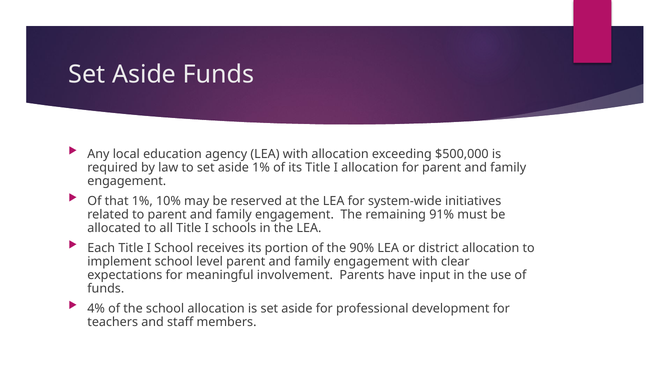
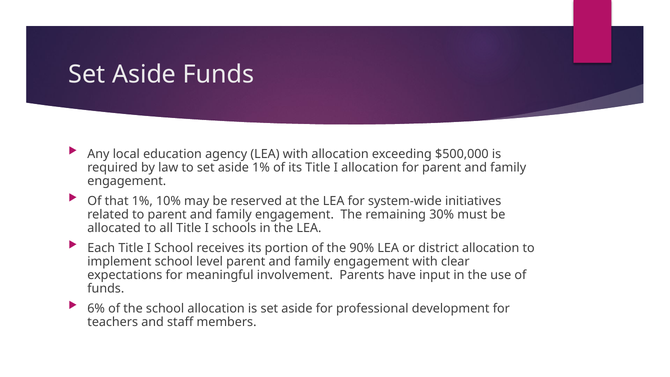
91%: 91% -> 30% (442, 215)
4%: 4% -> 6% (96, 309)
